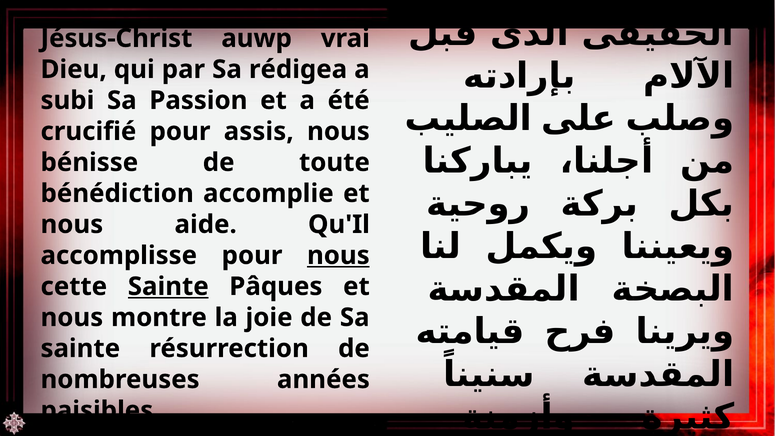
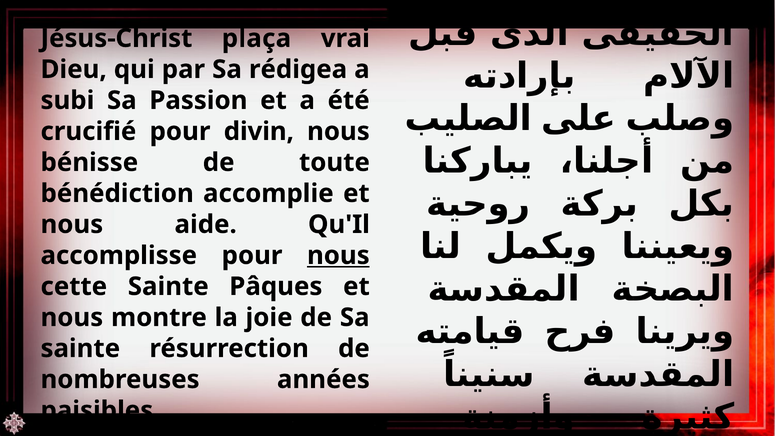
auwp: auwp -> plaça (256, 38)
assis: assis -> divin (259, 131)
Sainte underline: present -> none (168, 286)
